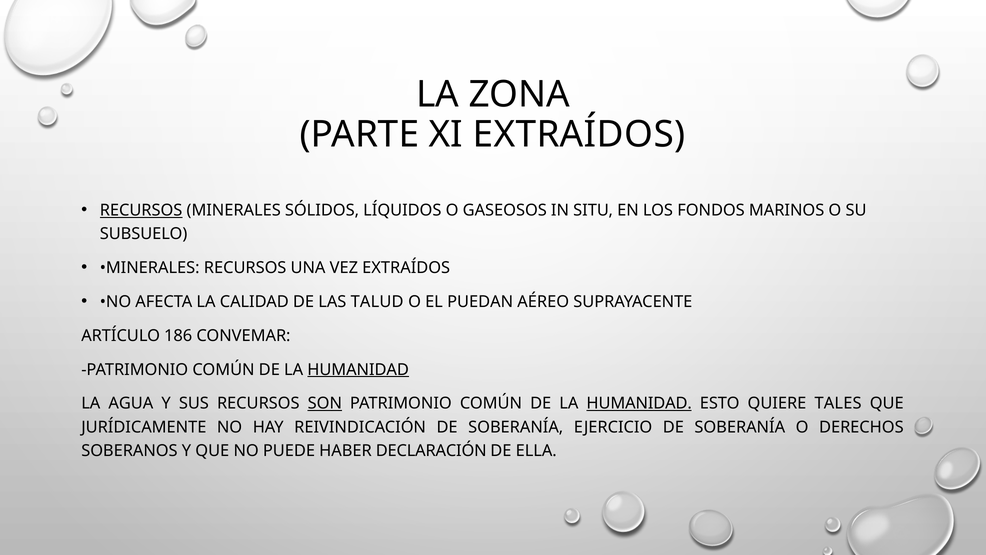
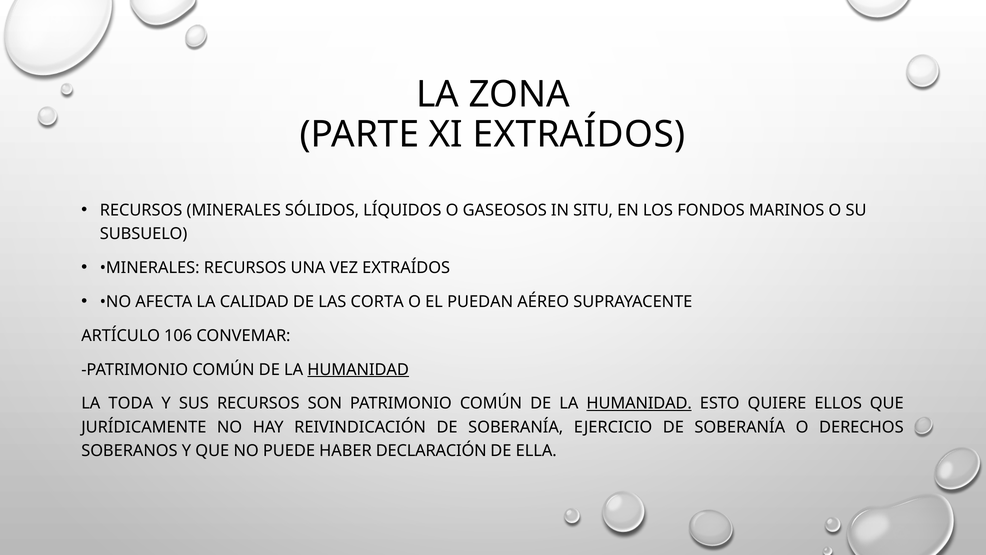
RECURSOS underline: present -> none (141, 210)
TALUD: TALUD -> CORTA (377, 302)
186: 186 -> 106 (178, 335)
AGUA: AGUA -> TODA (131, 403)
SON underline: present -> none (325, 403)
TALES: TALES -> ELLOS (838, 403)
